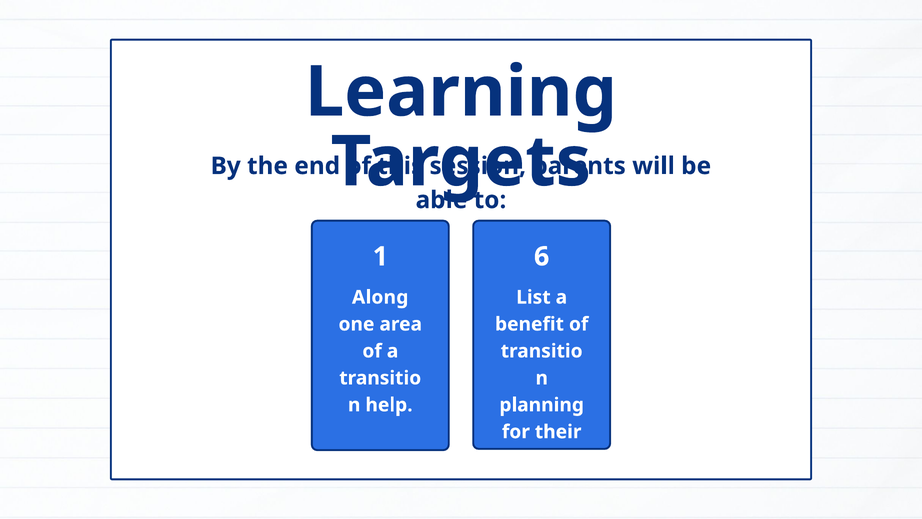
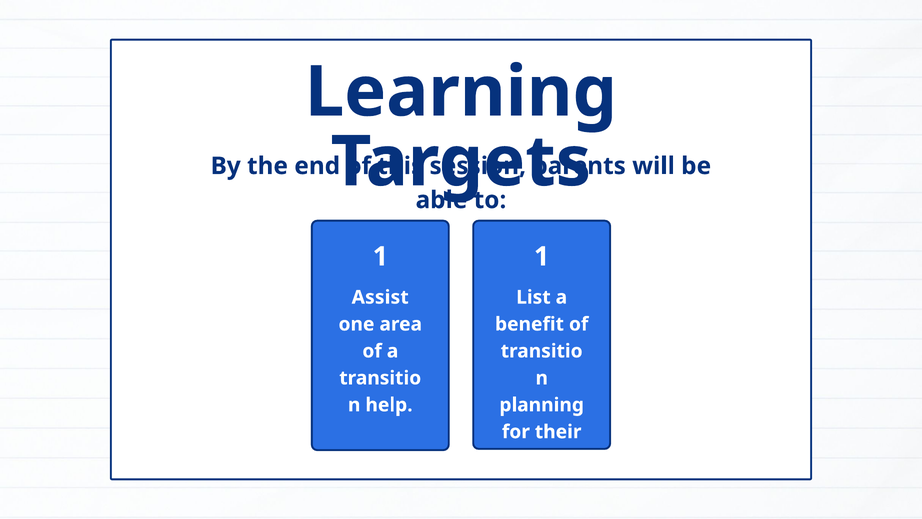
1 6: 6 -> 1 (542, 256)
Along: Along -> Assist (380, 297)
